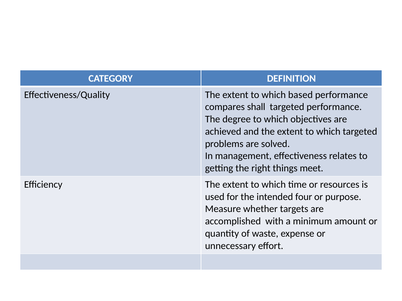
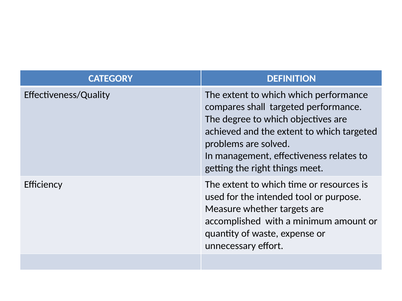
which based: based -> which (300, 95)
four: four -> tool (304, 197)
